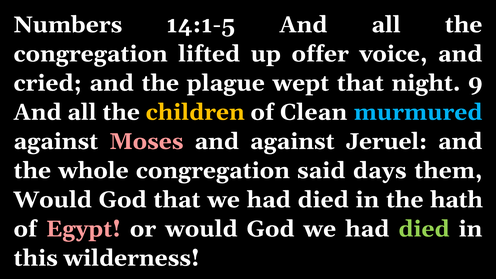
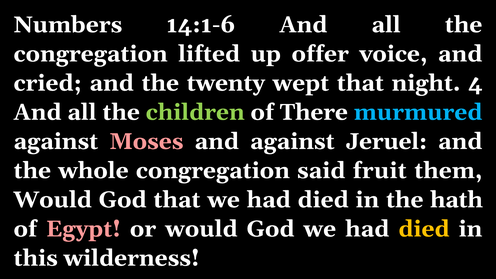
14:1-5: 14:1-5 -> 14:1-6 (201, 25)
plague: plague -> twenty (226, 83)
9: 9 -> 4 (475, 83)
children colour: yellow -> light green (195, 112)
Clean: Clean -> There (314, 112)
days: days -> fruit (380, 171)
died colour: light green -> yellow (424, 229)
